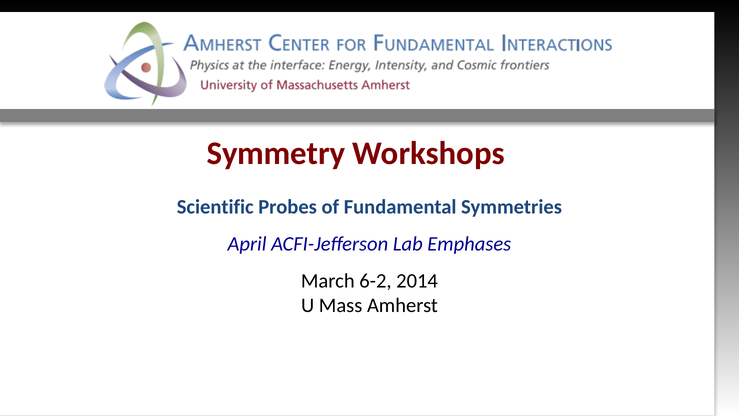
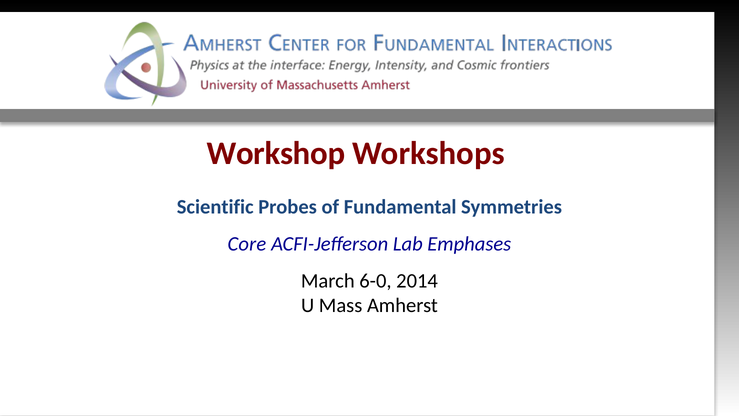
Symmetry: Symmetry -> Workshop (276, 153)
April: April -> Core (247, 244)
6-2: 6-2 -> 6-0 (375, 281)
